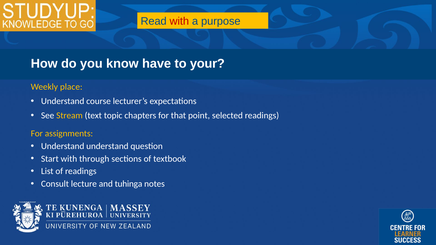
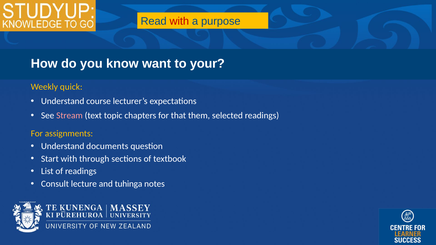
have: have -> want (157, 64)
place: place -> quick (71, 87)
Stream colour: yellow -> pink (69, 116)
point: point -> them (199, 116)
Understand understand: understand -> documents (107, 146)
